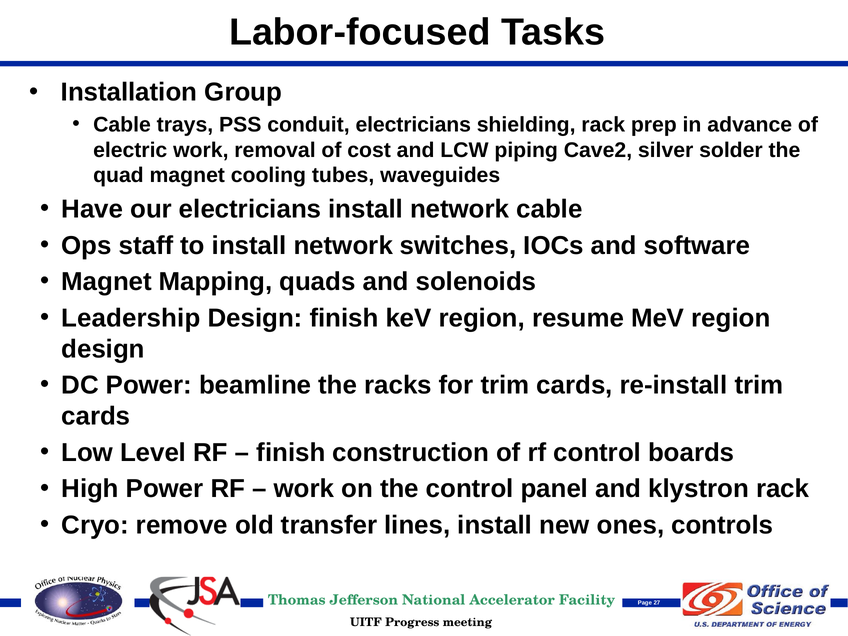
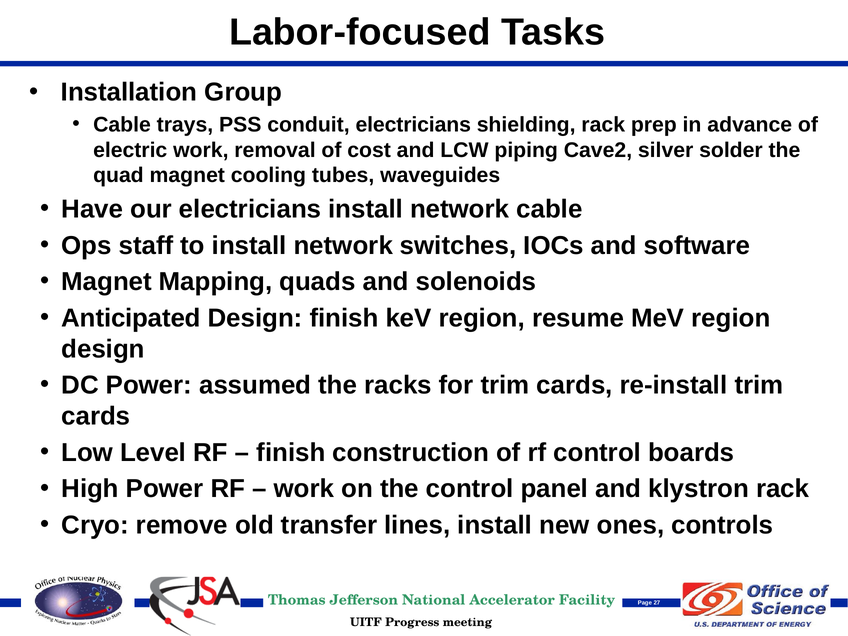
Leadership: Leadership -> Anticipated (131, 318)
beamline: beamline -> assumed (255, 385)
